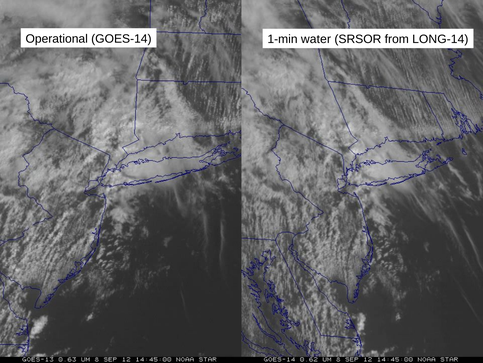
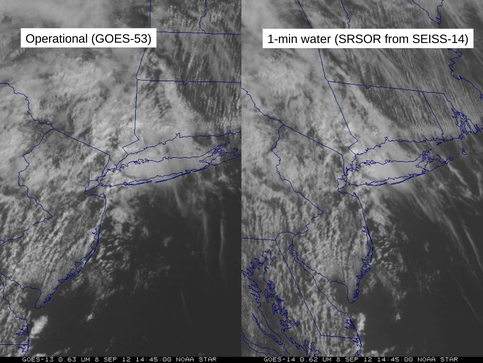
GOES-14: GOES-14 -> GOES-53 (121, 39)
LONG-14: LONG-14 -> SEISS-14 (440, 39)
